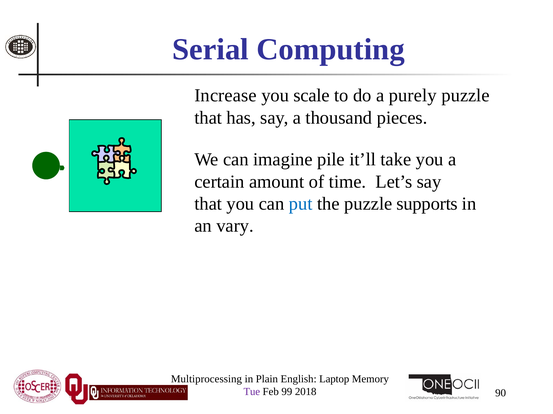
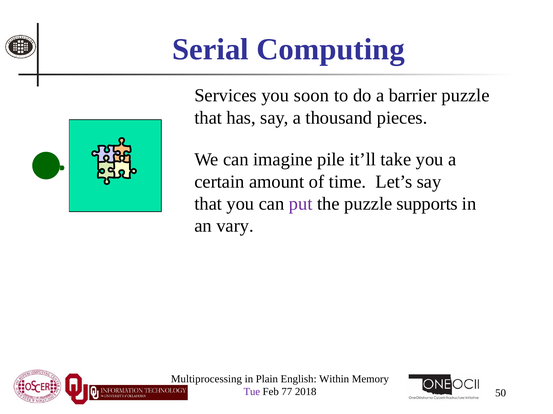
Increase: Increase -> Services (226, 96)
scale: scale -> soon (312, 96)
purely: purely -> barrier (413, 96)
put colour: blue -> purple (301, 204)
Laptop: Laptop -> Within (334, 380)
99: 99 -> 77 (287, 392)
90: 90 -> 50 (501, 394)
